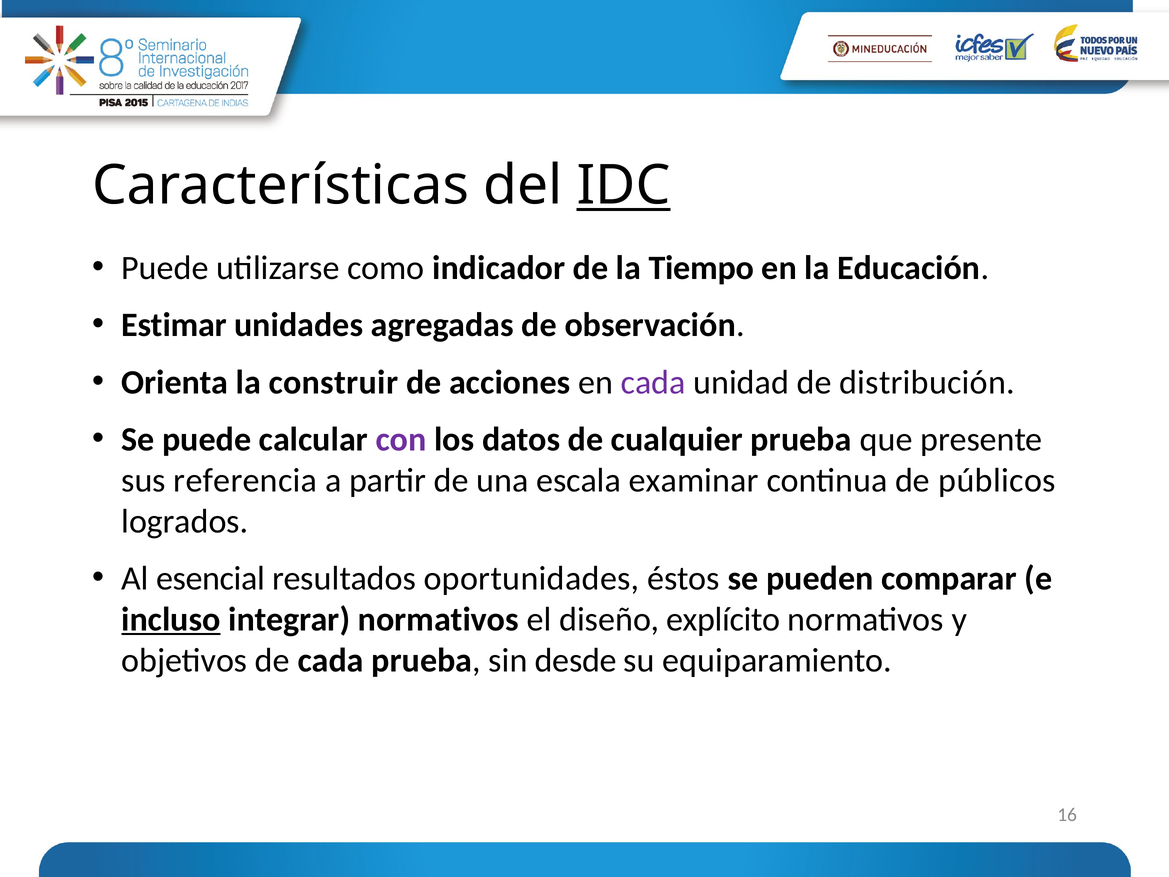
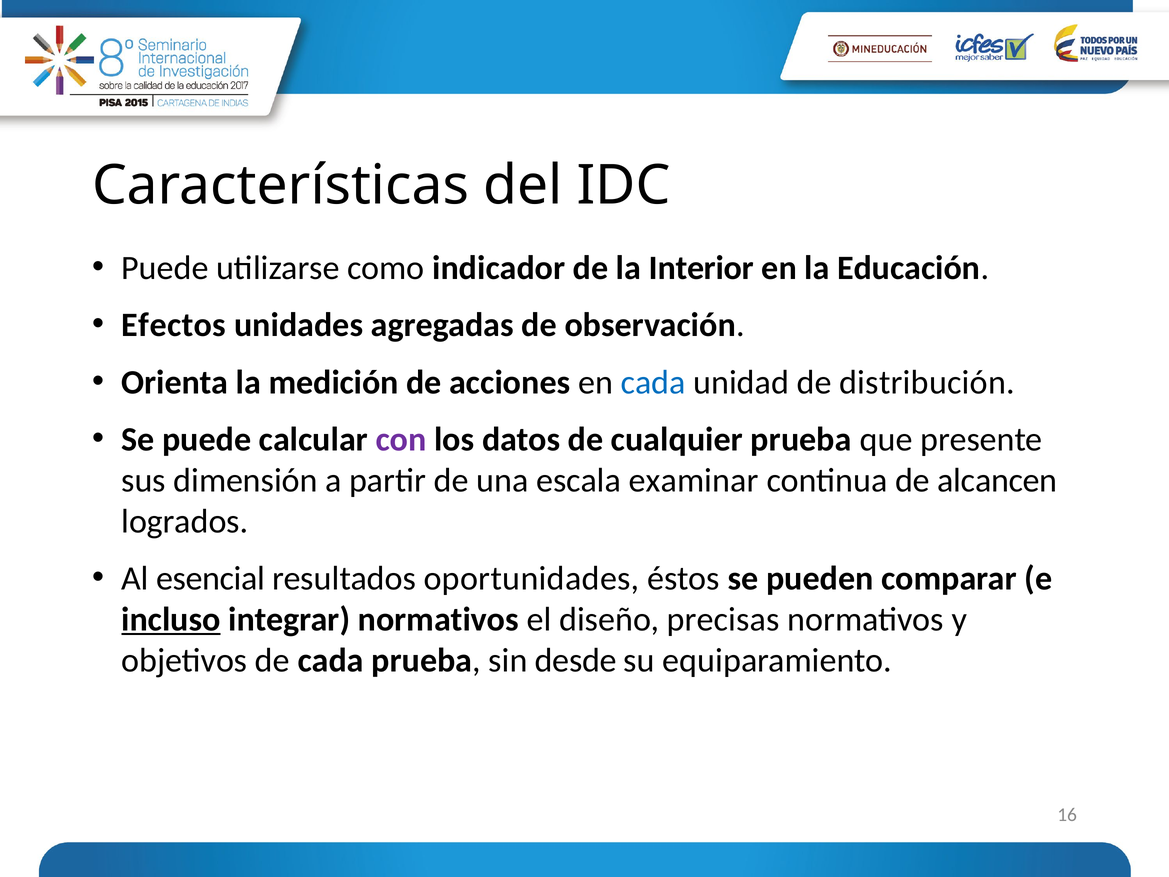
IDC underline: present -> none (624, 186)
Tiempo: Tiempo -> Interior (701, 268)
Estimar: Estimar -> Efectos (174, 325)
construir: construir -> medición (334, 382)
cada colour: purple -> blue (653, 382)
referencia: referencia -> dimensión (246, 480)
públicos: públicos -> alcancen (997, 480)
explícito: explícito -> precisas (723, 619)
